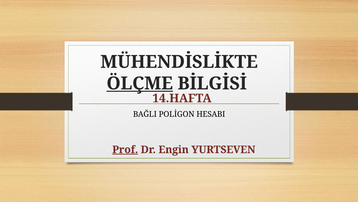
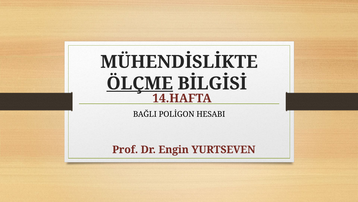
Prof underline: present -> none (125, 149)
